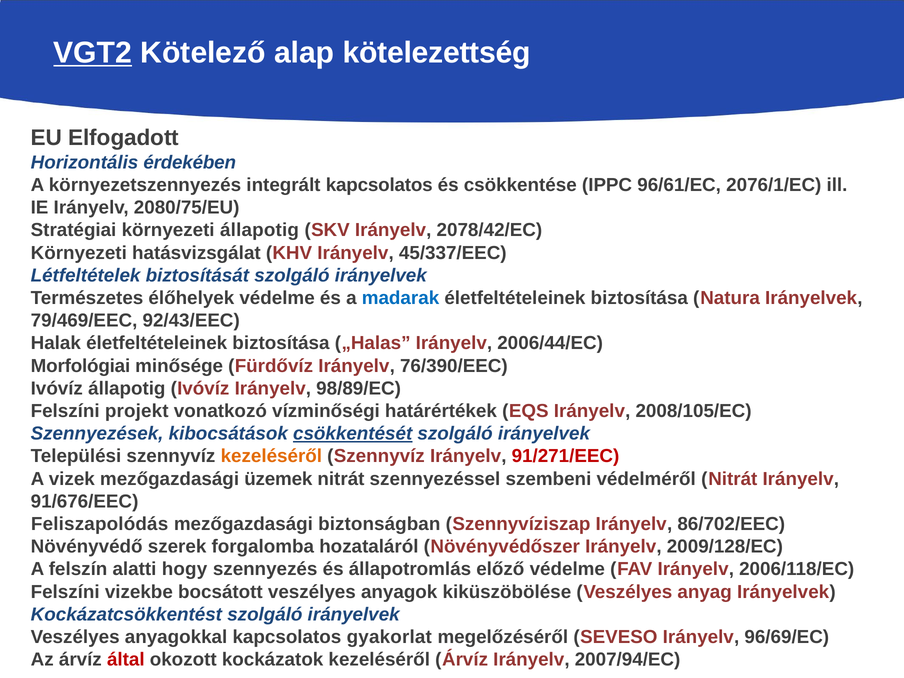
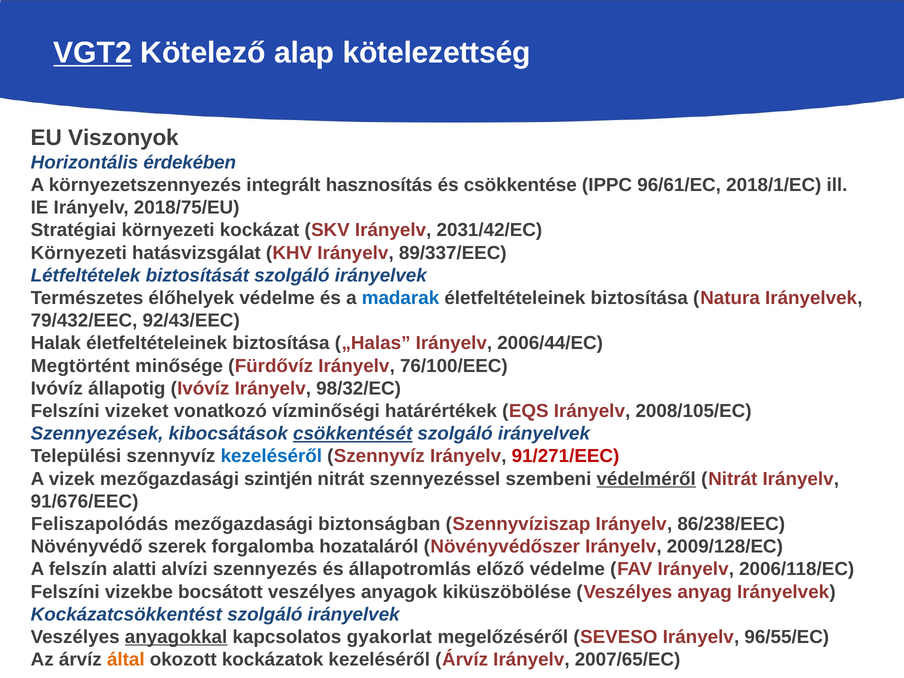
Elfogadott: Elfogadott -> Viszonyok (124, 138)
integrált kapcsolatos: kapcsolatos -> hasznosítás (379, 185)
2076/1/EC: 2076/1/EC -> 2018/1/EC (774, 185)
2080/75/EU: 2080/75/EU -> 2018/75/EU (187, 208)
környezeti állapotig: állapotig -> kockázat (260, 230)
2078/42/EC: 2078/42/EC -> 2031/42/EC (489, 230)
45/337/EEC: 45/337/EEC -> 89/337/EEC (453, 253)
79/469/EEC: 79/469/EEC -> 79/432/EEC (84, 321)
Morfológiai: Morfológiai -> Megtörtént (80, 366)
76/390/EEC: 76/390/EEC -> 76/100/EEC (454, 366)
98/89/EC: 98/89/EC -> 98/32/EC (359, 388)
projekt: projekt -> vizeket (137, 411)
kezeléséről colour: orange -> blue (271, 456)
üzemek: üzemek -> szintjén (278, 479)
védelméről underline: none -> present (646, 479)
86/702/EEC: 86/702/EEC -> 86/238/EEC (731, 524)
hogy: hogy -> alvízi (185, 569)
anyagokkal underline: none -> present (176, 637)
96/69/EC: 96/69/EC -> 96/55/EC (787, 637)
által colour: red -> orange (126, 660)
2007/94/EC: 2007/94/EC -> 2007/65/EC (628, 660)
